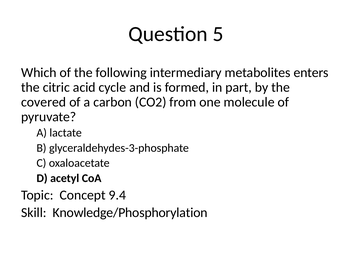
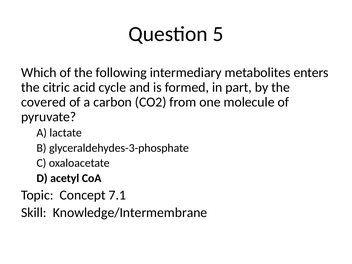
9.4: 9.4 -> 7.1 (117, 195)
Knowledge/Phosphorylation: Knowledge/Phosphorylation -> Knowledge/Intermembrane (130, 213)
